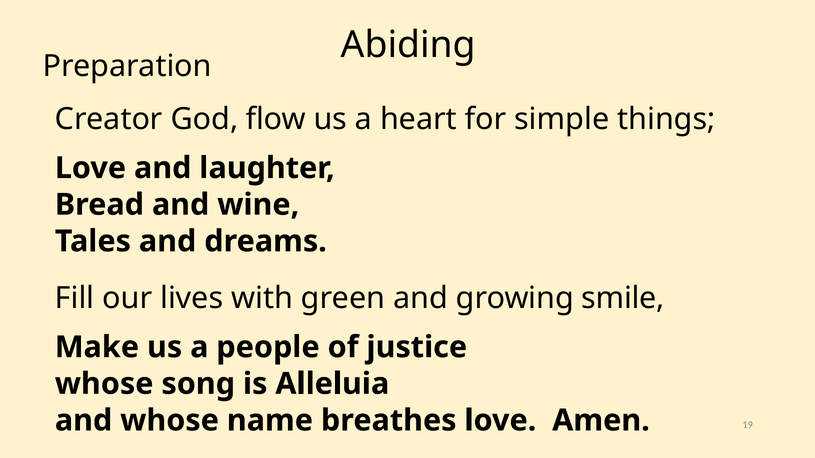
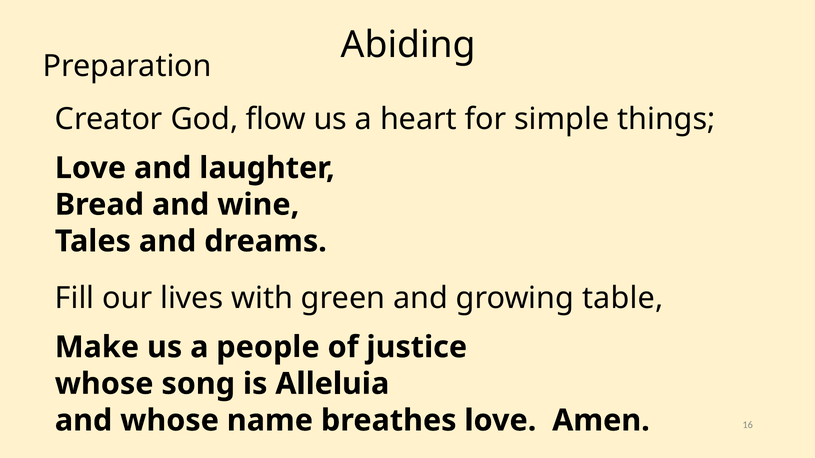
smile: smile -> table (623, 299)
19: 19 -> 16 (748, 425)
